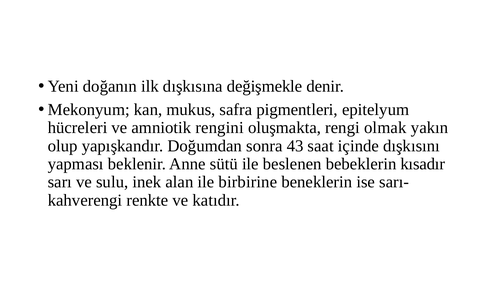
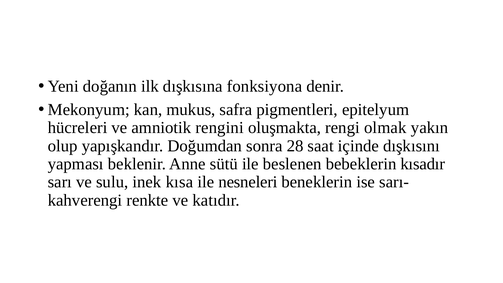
değişmekle: değişmekle -> fonksiyona (264, 86)
43: 43 -> 28 (295, 146)
alan: alan -> kısa (179, 182)
birbirine: birbirine -> nesneleri (248, 182)
